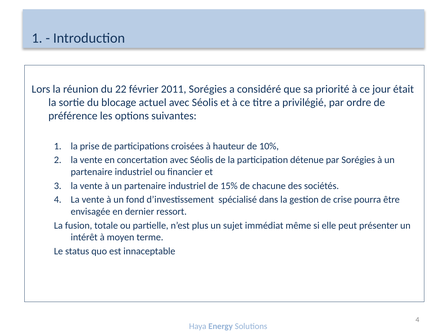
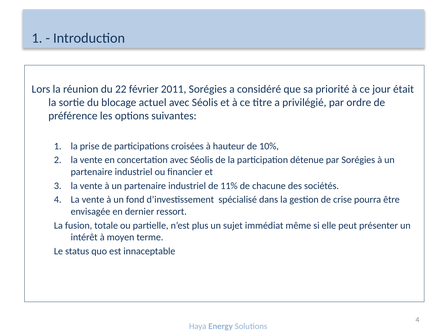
15%: 15% -> 11% (229, 185)
